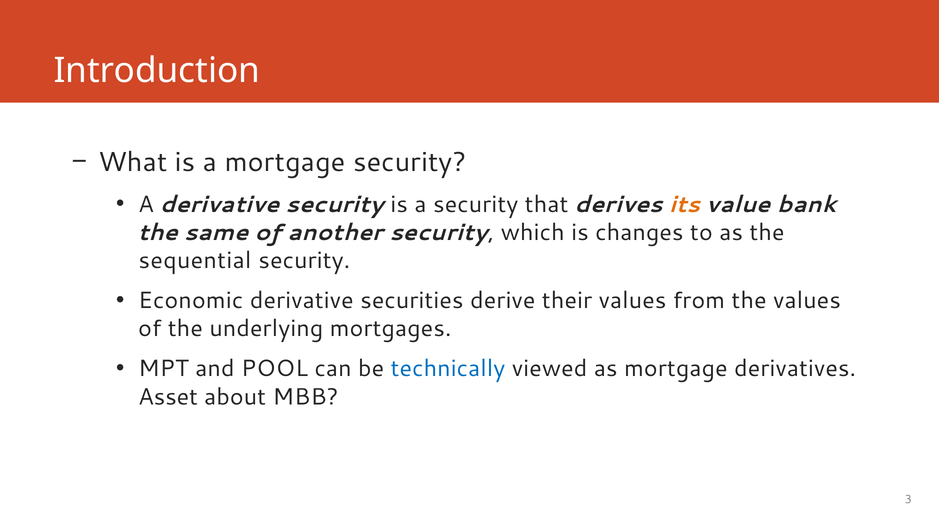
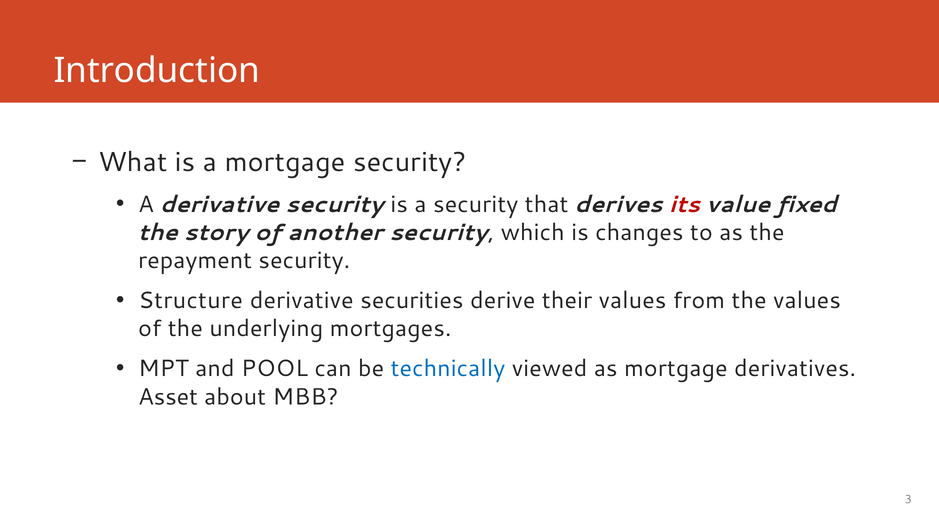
its colour: orange -> red (685, 204)
bank: bank -> fixed (807, 204)
same: same -> story (216, 233)
sequential: sequential -> repayment (195, 261)
Economic: Economic -> Structure (191, 301)
